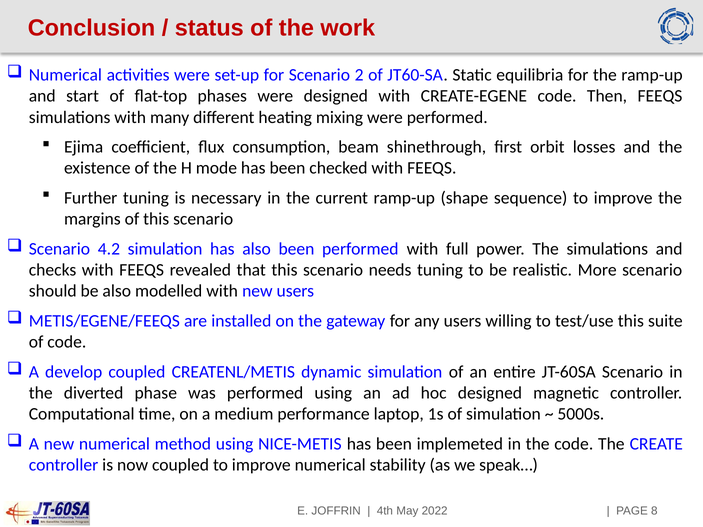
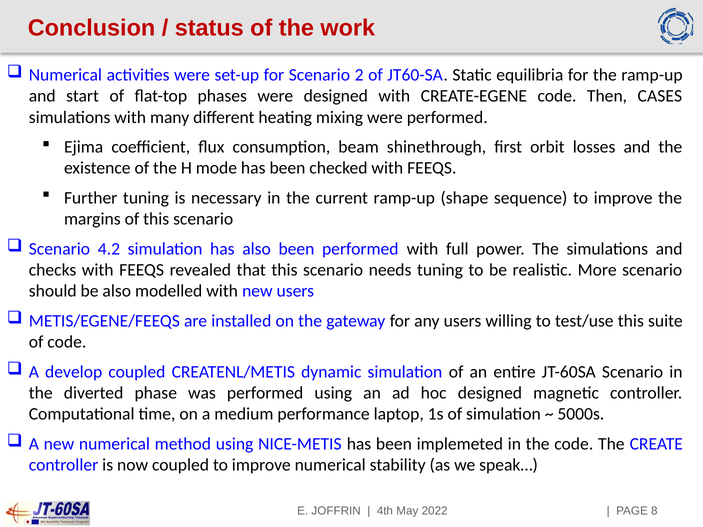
Then FEEQS: FEEQS -> CASES (660, 96)
